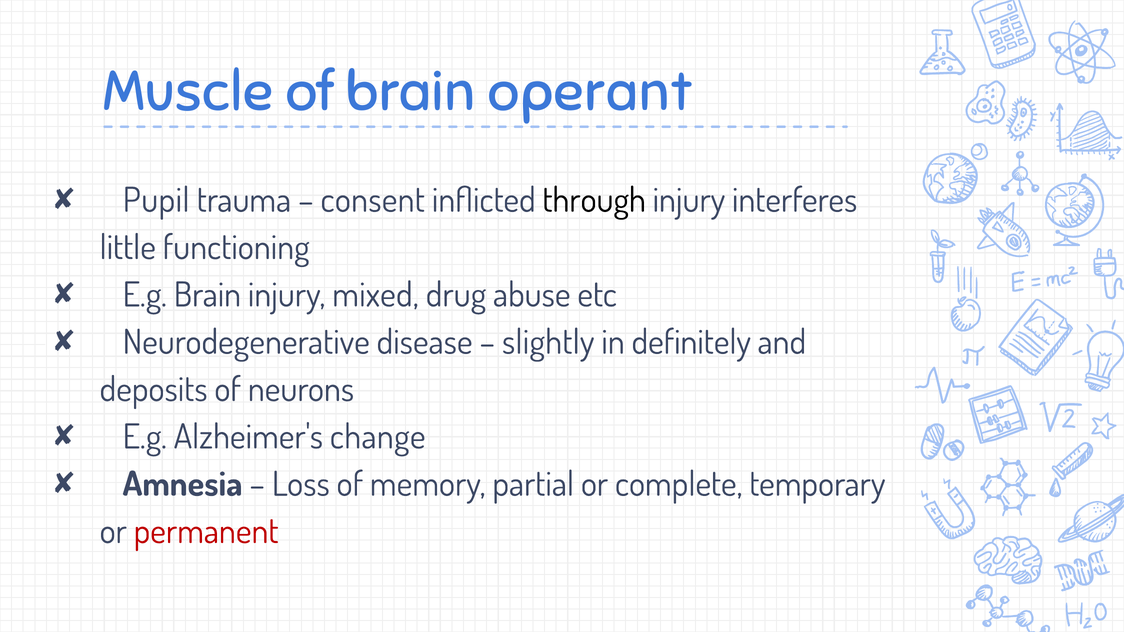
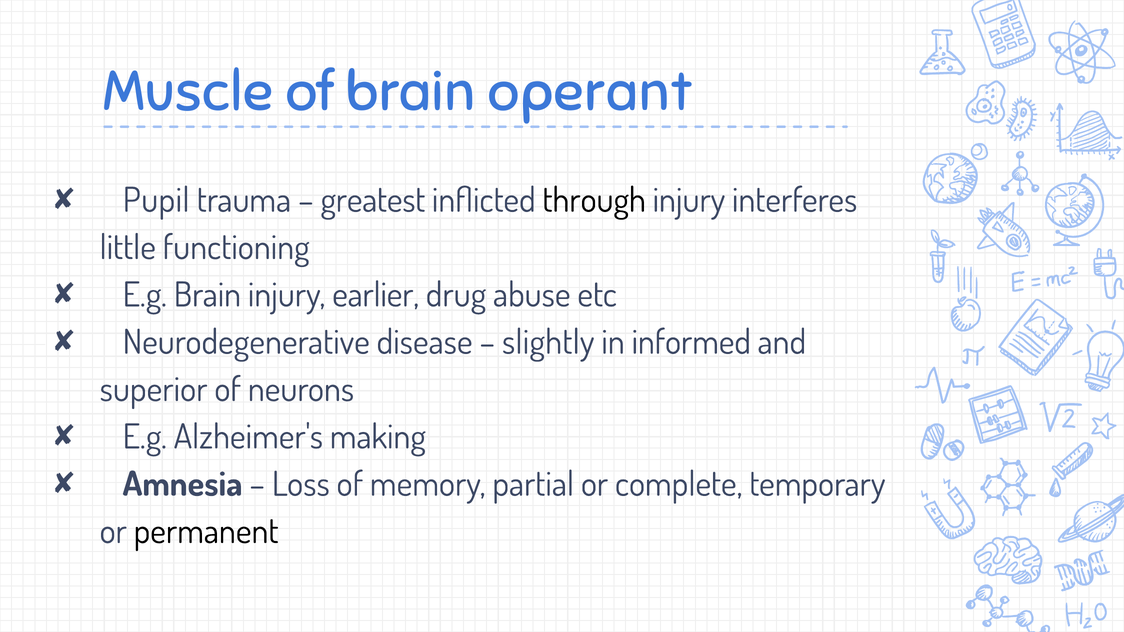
consent: consent -> greatest (373, 201)
mixed: mixed -> earlier (376, 295)
definitely: definitely -> informed (691, 343)
deposits: deposits -> superior (154, 390)
change: change -> making (378, 437)
permanent colour: red -> black (206, 532)
